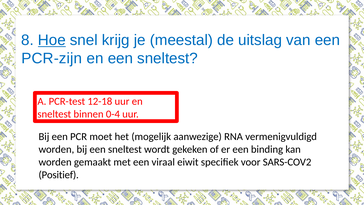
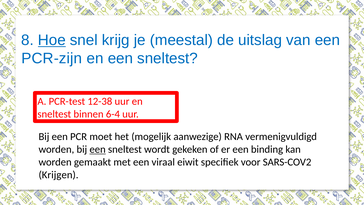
12-18: 12-18 -> 12-38 (100, 101)
0-4: 0-4 -> 6-4 (113, 114)
een underline: none -> present (98, 149)
Positief: Positief -> Krijgen (59, 175)
